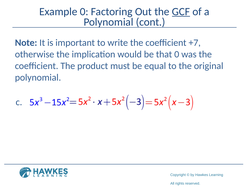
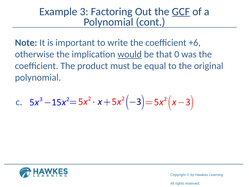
Example 0: 0 -> 3 (84, 12)
+7: +7 -> +6 (195, 43)
would underline: none -> present (130, 54)
